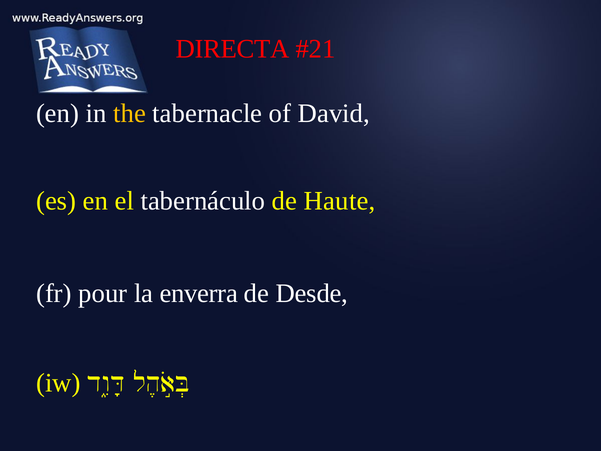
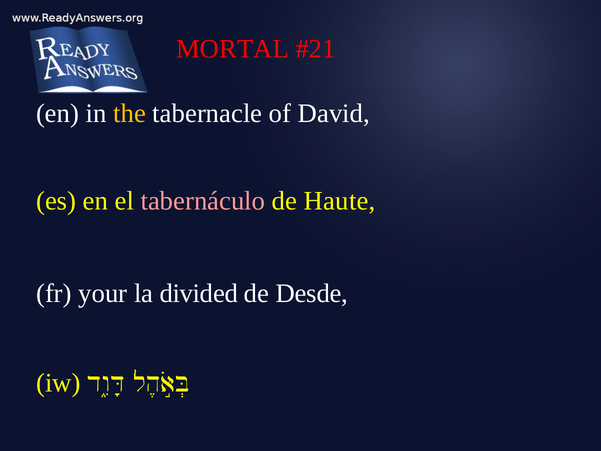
DIRECTA: DIRECTA -> MORTAL (233, 49)
tabernáculo colour: white -> pink (203, 201)
pour: pour -> your (103, 293)
enverra: enverra -> divided (199, 293)
